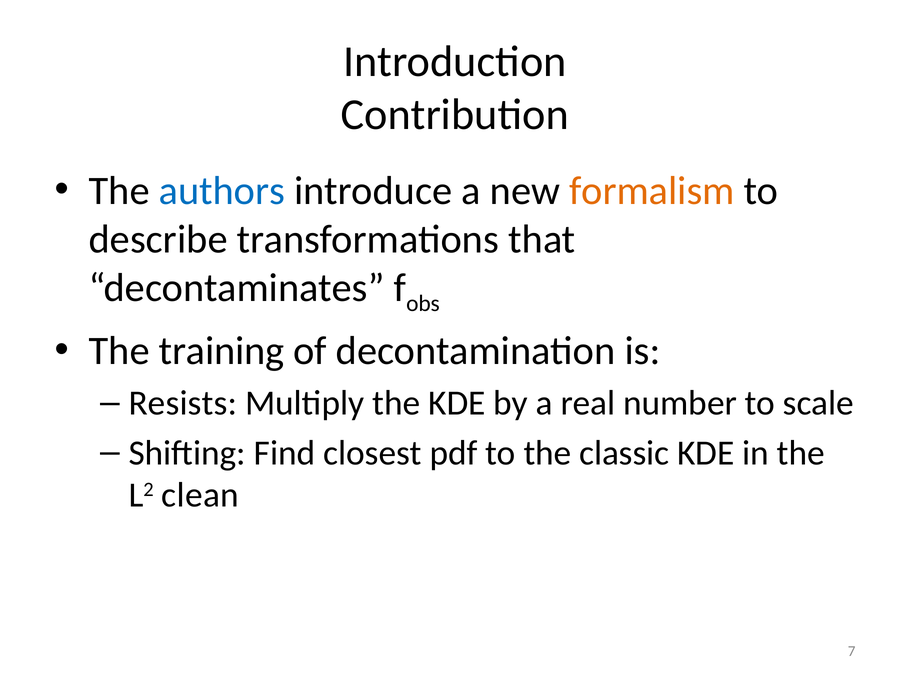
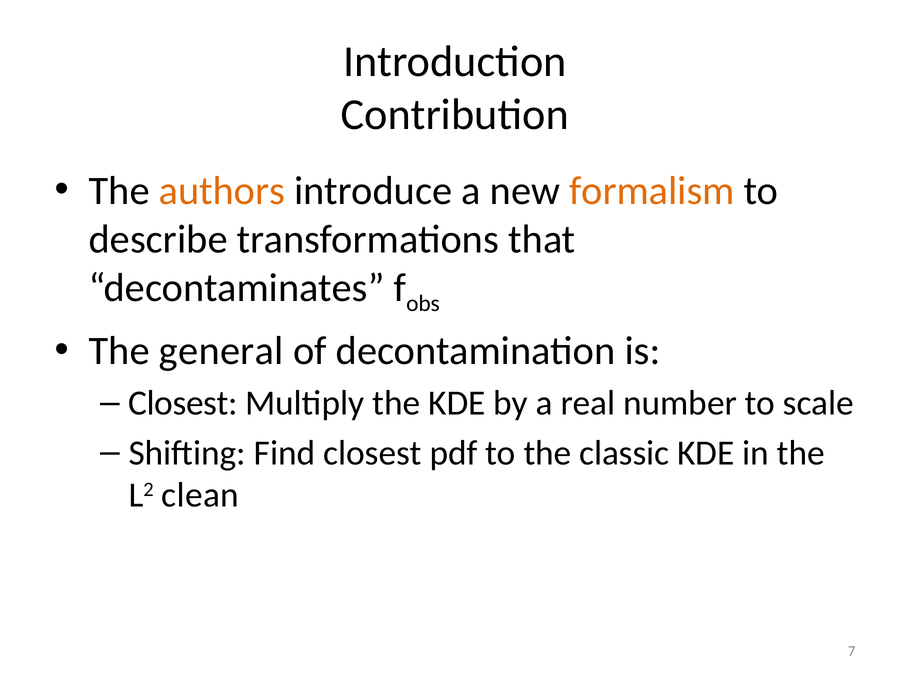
authors colour: blue -> orange (222, 191)
training: training -> general (221, 351)
Resists: Resists -> Closest (183, 404)
